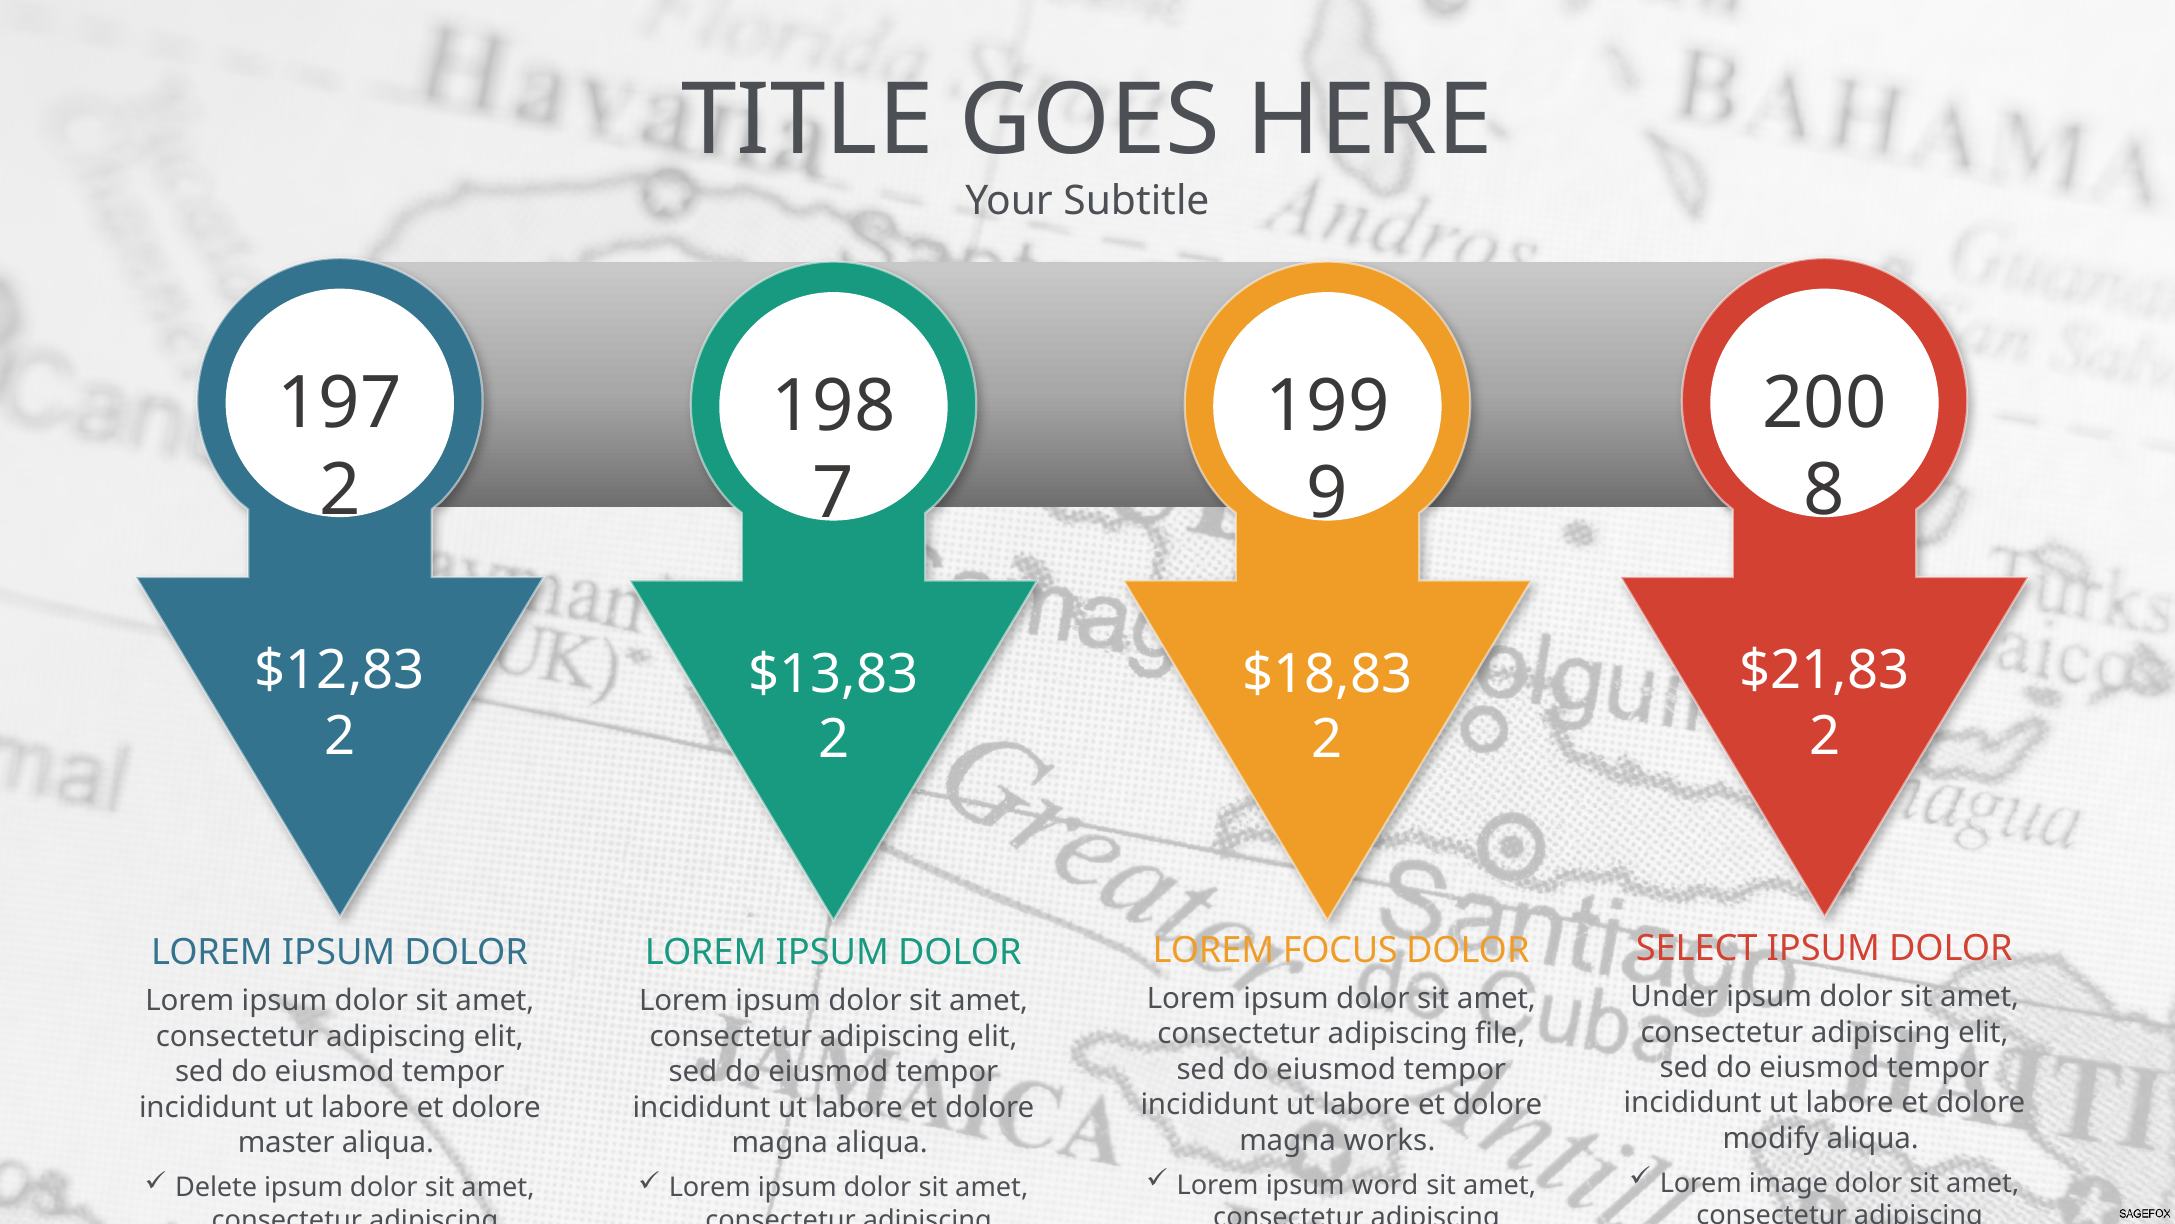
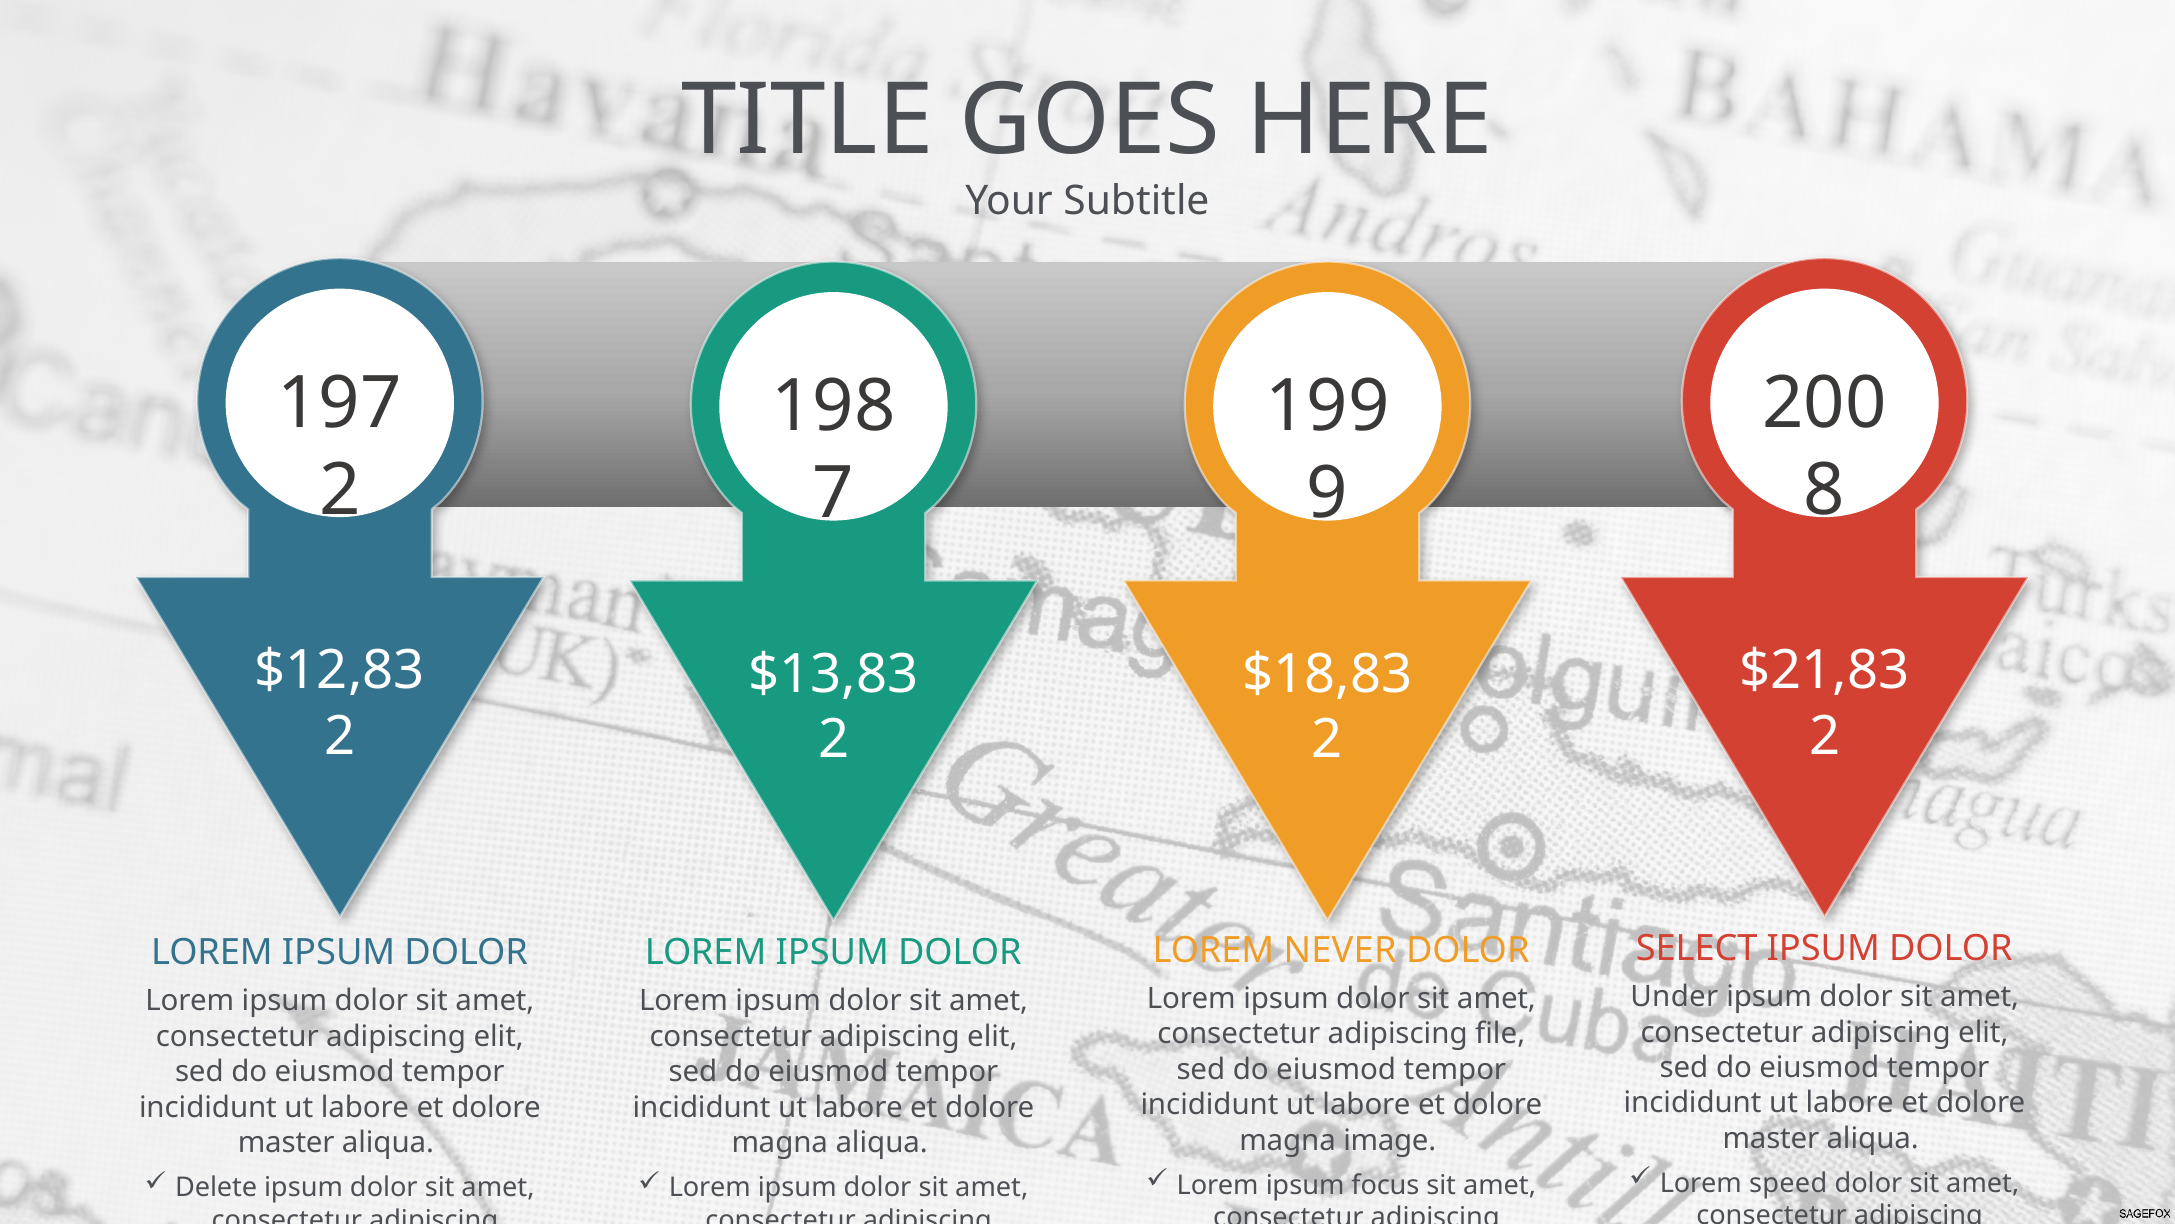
FOCUS: FOCUS -> NEVER (1340, 950)
modify: modify -> master (1771, 1138)
works: works -> image (1390, 1140)
image: image -> speed (1788, 1183)
word: word -> focus (1385, 1185)
